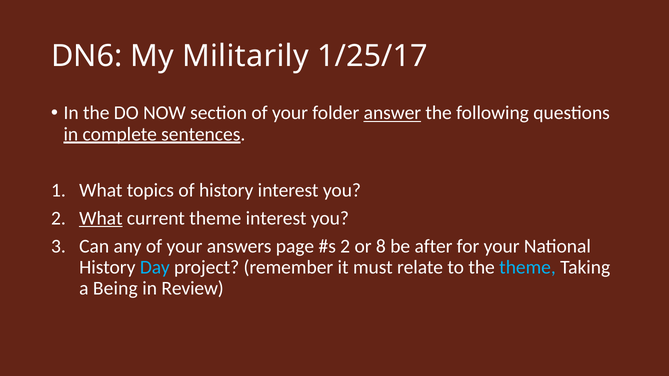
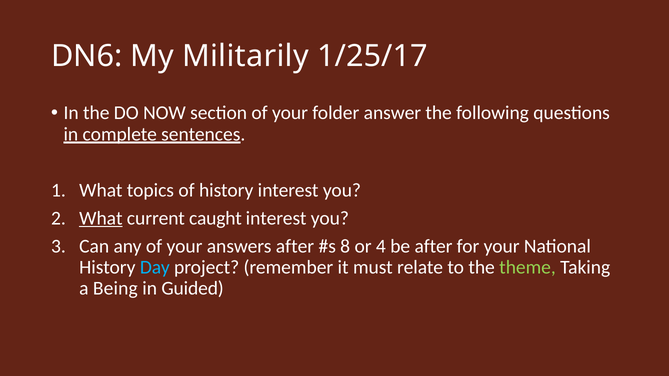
answer underline: present -> none (392, 113)
current theme: theme -> caught (215, 218)
answers page: page -> after (295, 246)
2: 2 -> 8 (345, 246)
8: 8 -> 4 (381, 246)
theme colour: light blue -> light green (528, 267)
Review: Review -> Guided (193, 289)
